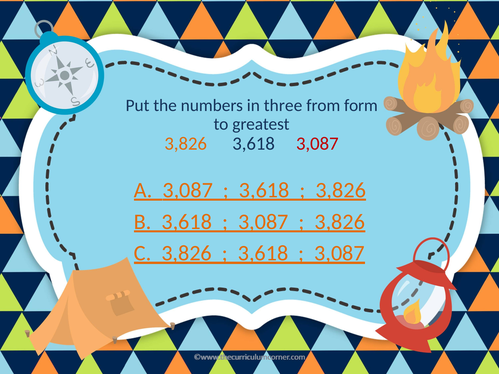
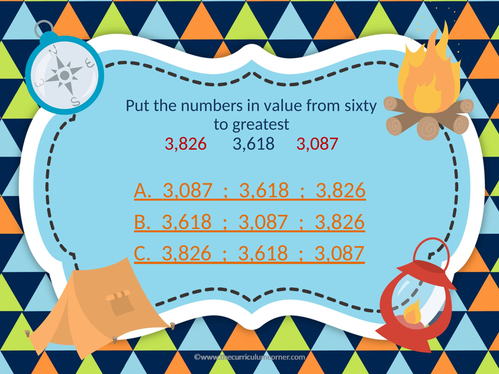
three: three -> value (283, 106)
form: form -> sixty (361, 106)
3,826 colour: orange -> red (186, 144)
